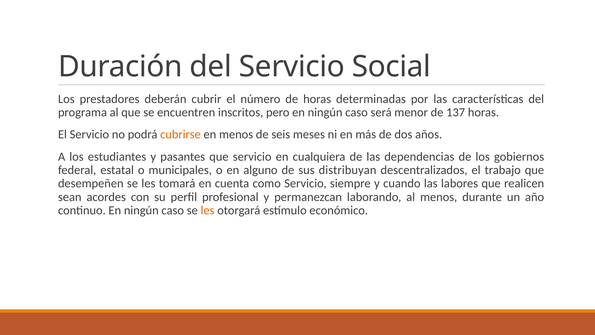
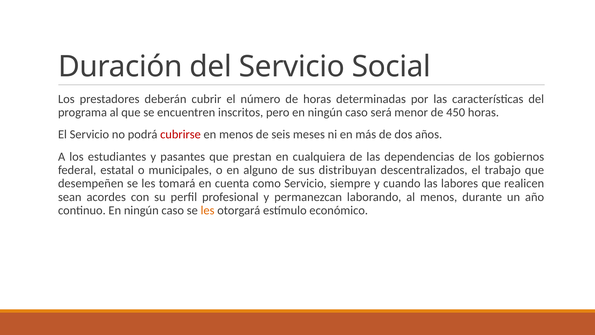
137: 137 -> 450 (456, 112)
cubrirse colour: orange -> red (180, 134)
que servicio: servicio -> prestan (252, 157)
